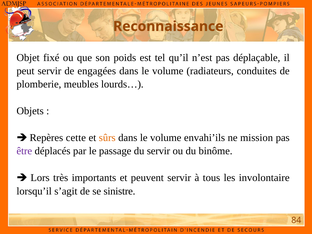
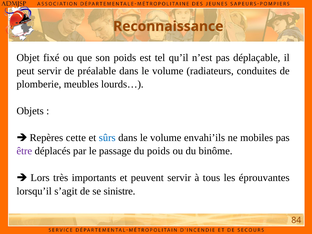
engagées: engagées -> préalable (97, 71)
sûrs colour: orange -> blue (107, 138)
mission: mission -> mobiles (257, 138)
du servir: servir -> poids (158, 151)
involontaire: involontaire -> éprouvantes (264, 178)
